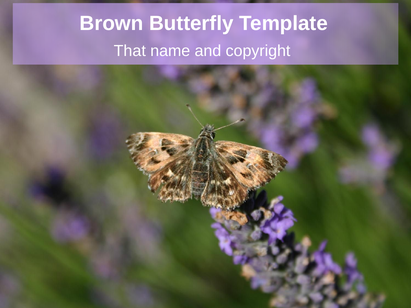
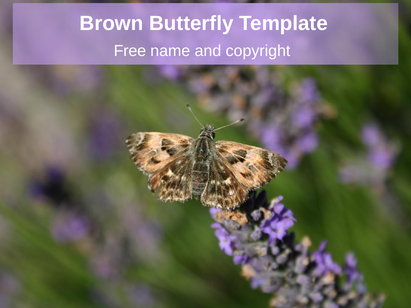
That: That -> Free (130, 51)
